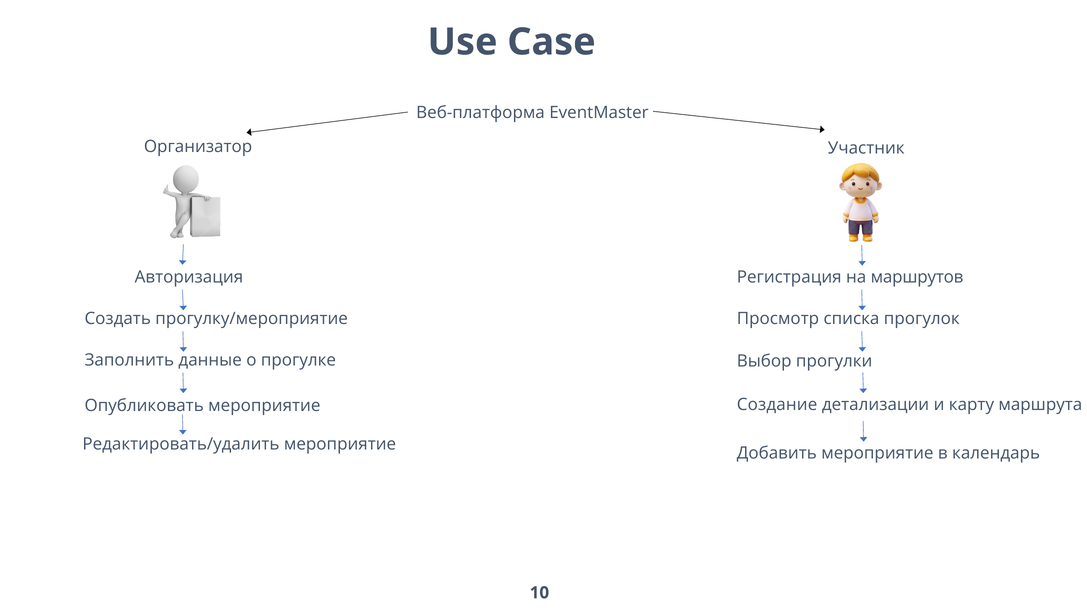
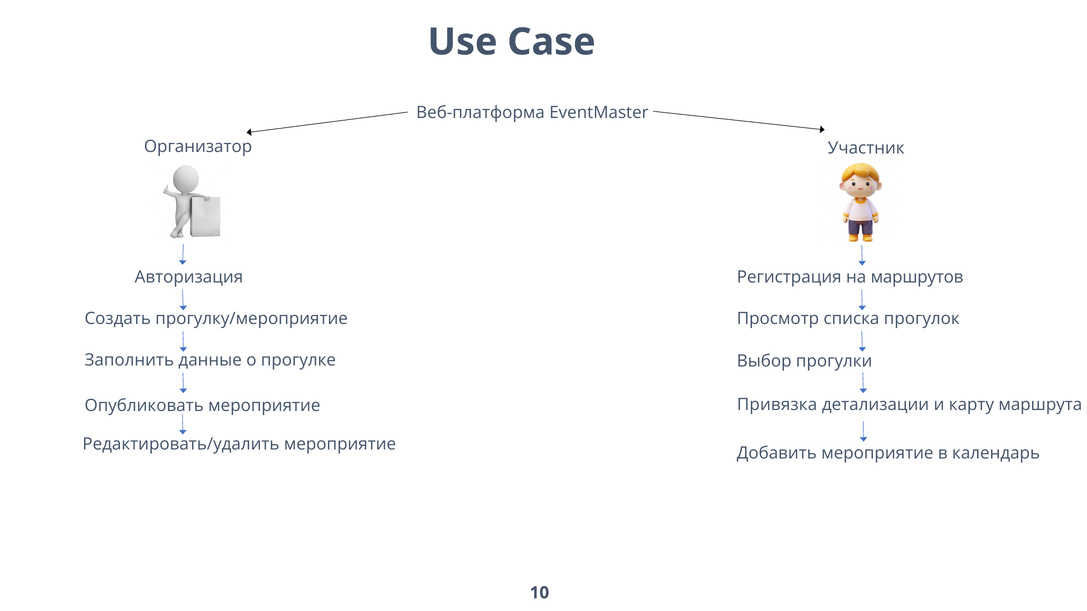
Создание: Создание -> Привязка (777, 405)
